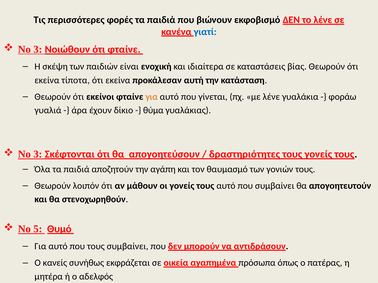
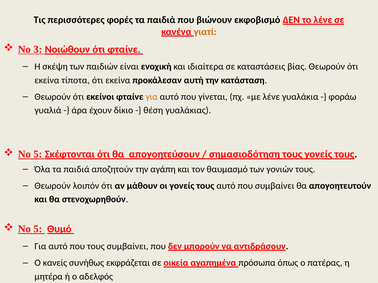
γιατί colour: blue -> orange (205, 32)
θύμα: θύμα -> θέση (153, 111)
3: 3 -> 5 (38, 155)
δραστηριότητες: δραστηριότητες -> σημασιοδότηση (245, 155)
